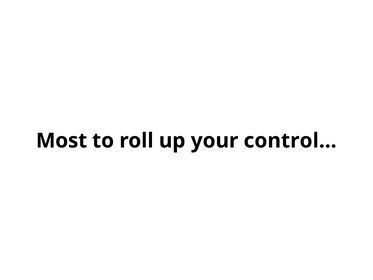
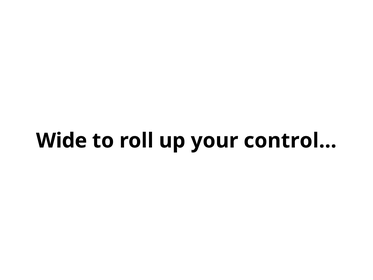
Most: Most -> Wide (62, 141)
